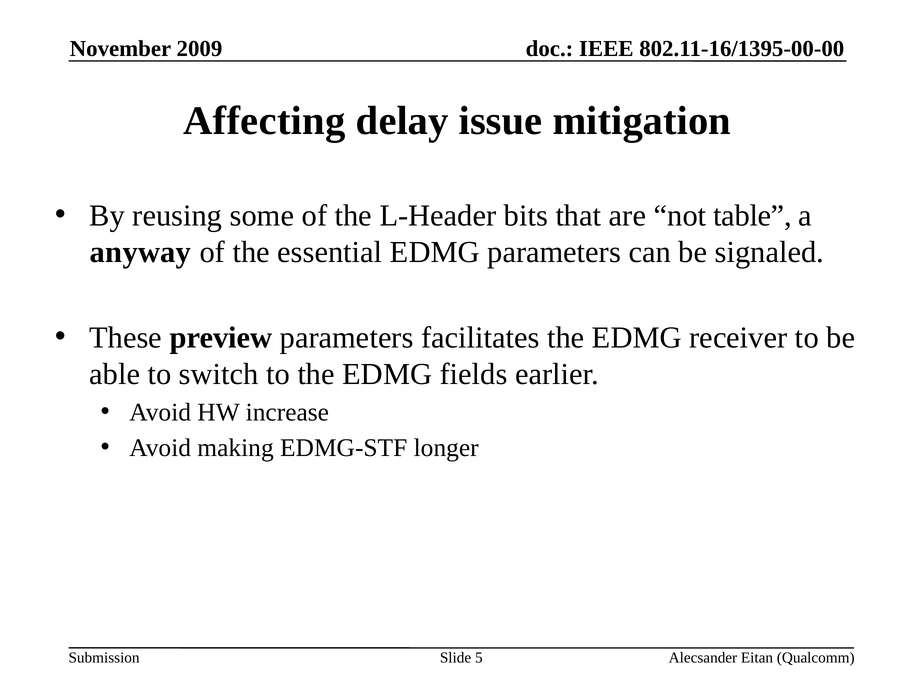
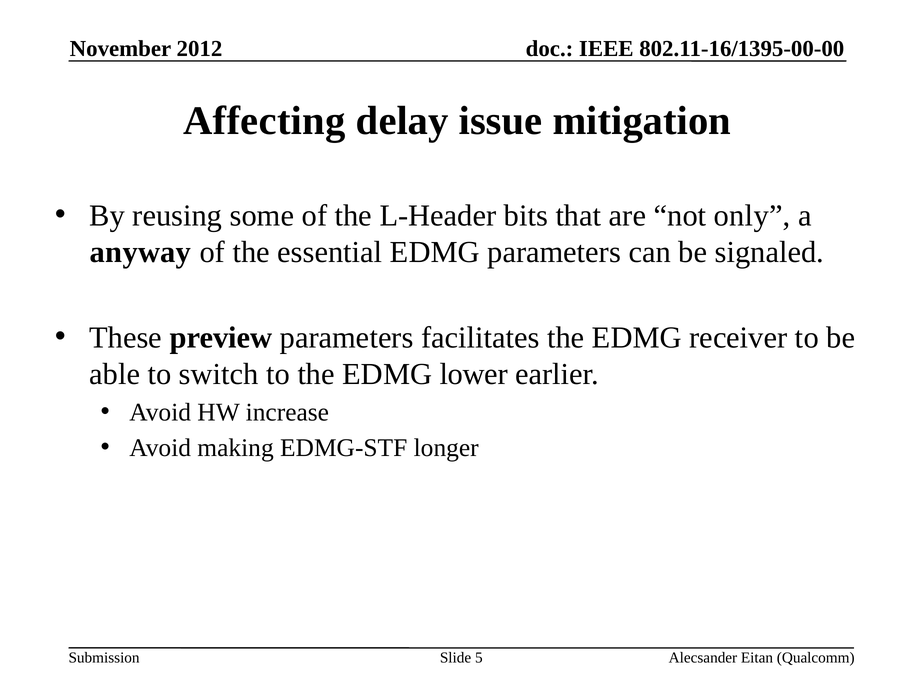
2009: 2009 -> 2012 (199, 49)
table: table -> only (752, 216)
fields: fields -> lower (474, 374)
